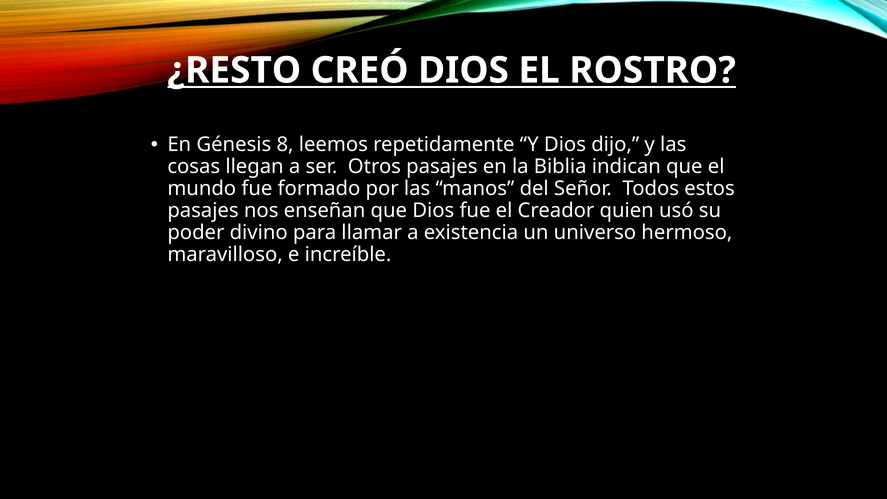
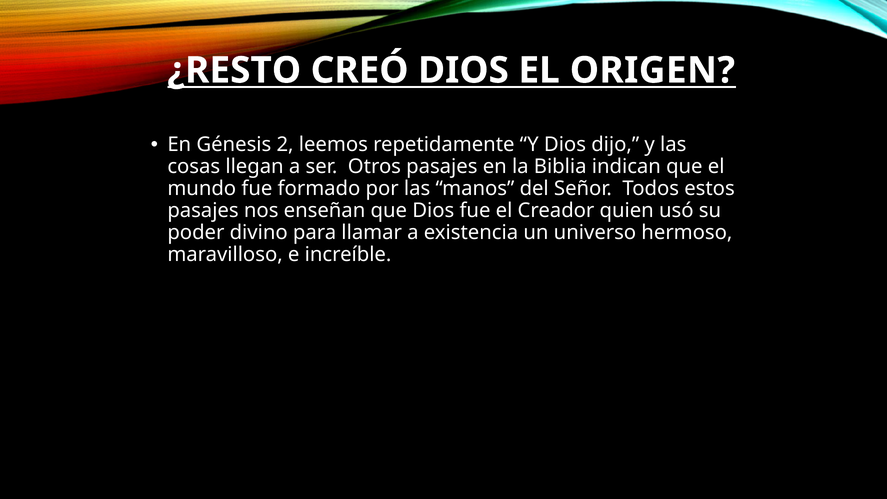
ROSTRO: ROSTRO -> ORIGEN (652, 70)
8: 8 -> 2 (285, 145)
